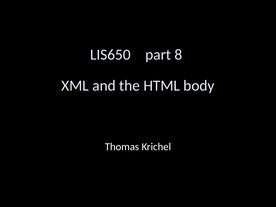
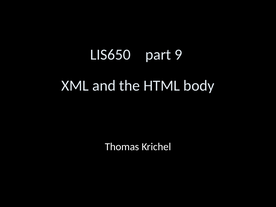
8: 8 -> 9 (178, 55)
